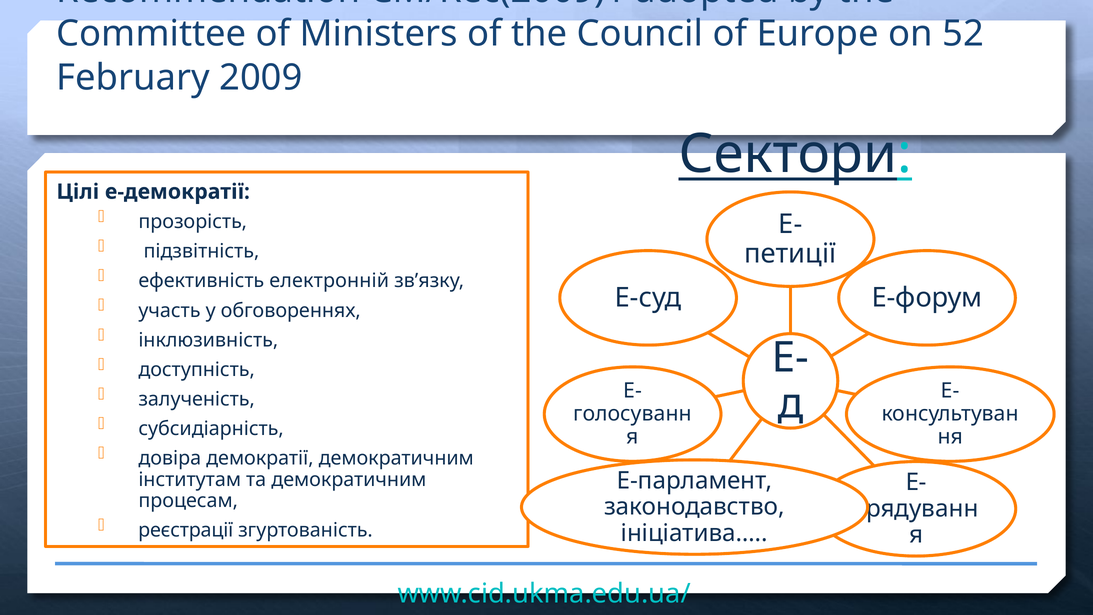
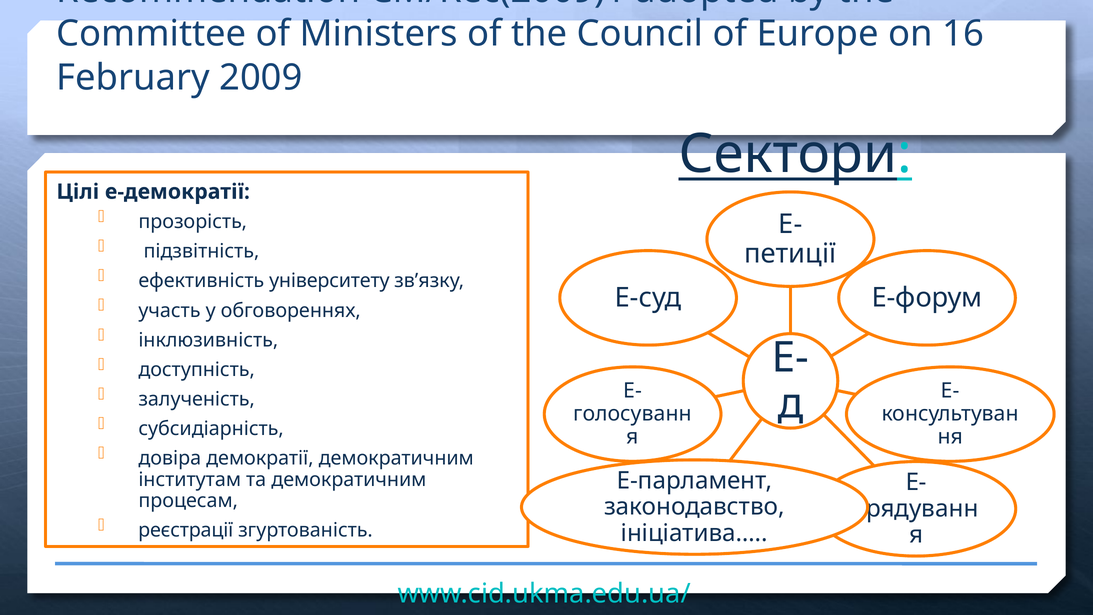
52: 52 -> 16 (963, 34)
електронній: електронній -> університету (329, 281)
